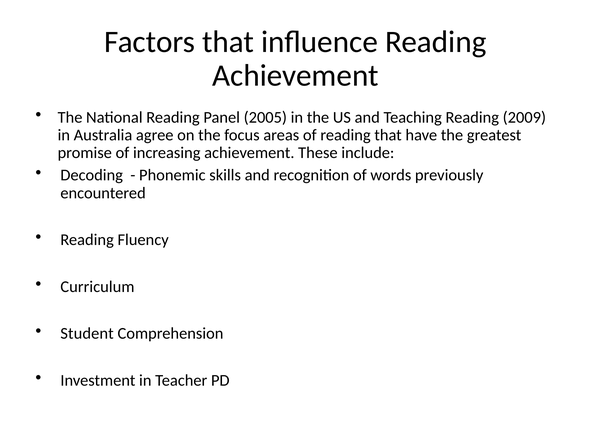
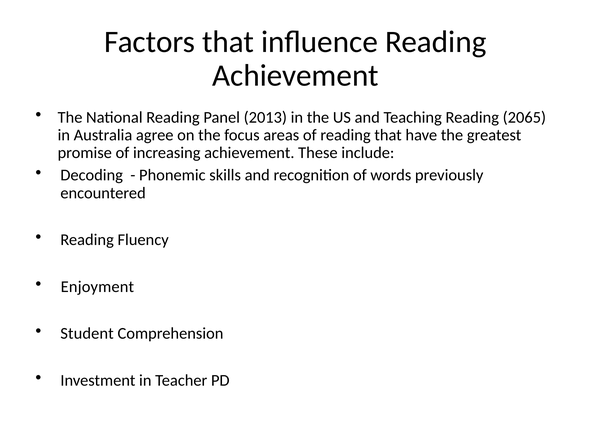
2005: 2005 -> 2013 (265, 117)
2009: 2009 -> 2065 (524, 117)
Curriculum: Curriculum -> Enjoyment (97, 287)
